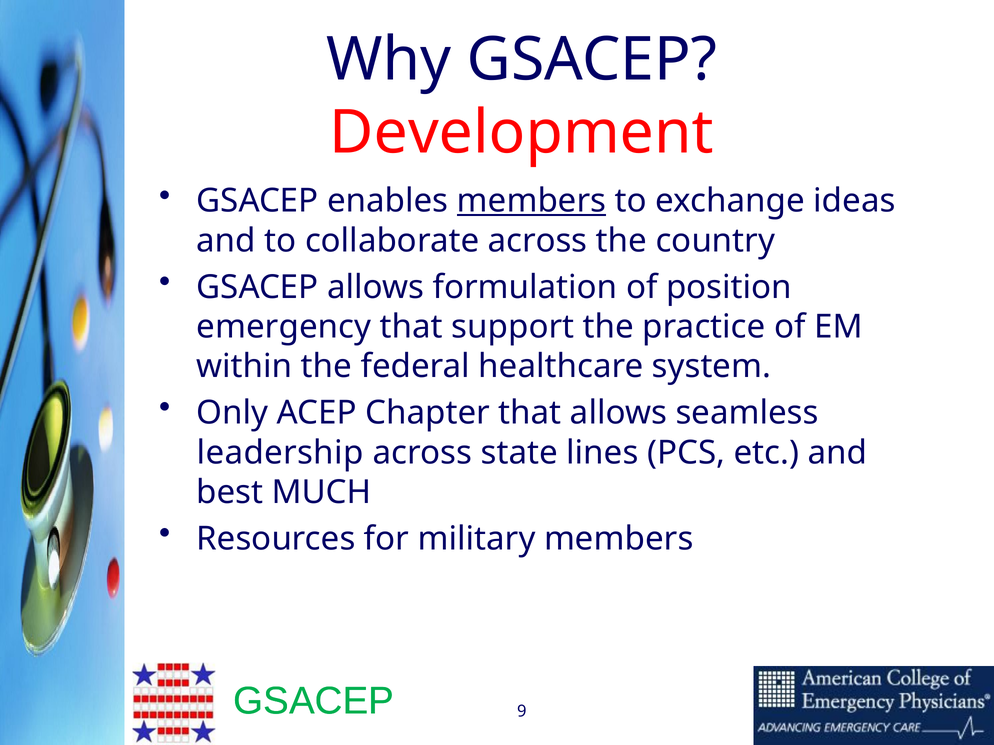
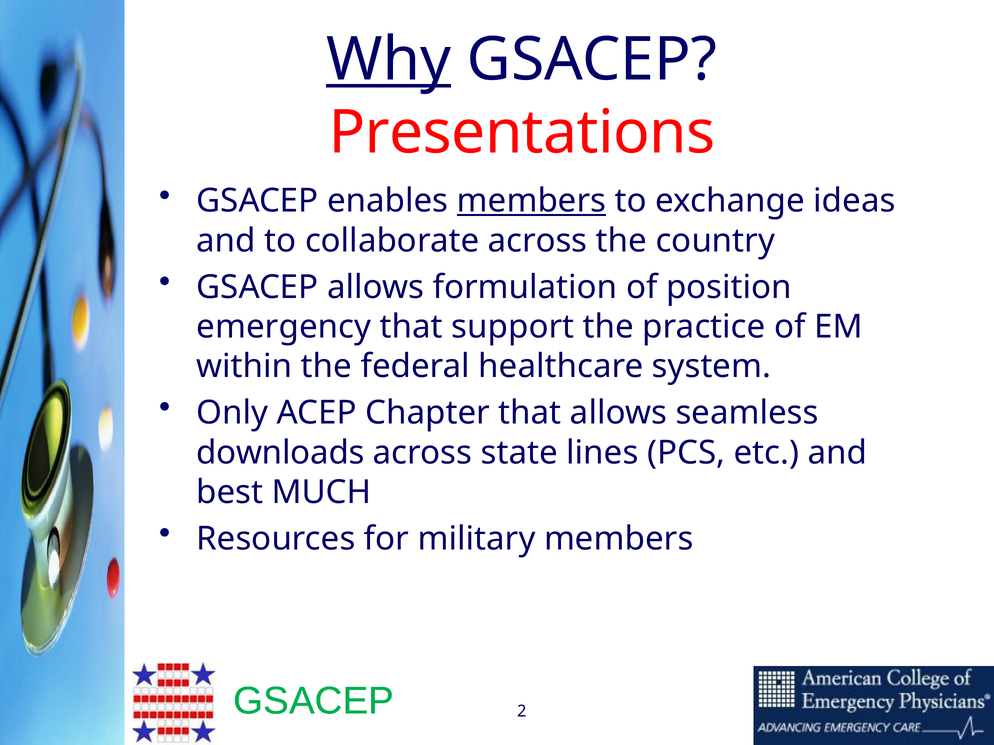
Why underline: none -> present (389, 60)
Development: Development -> Presentations (522, 133)
leadership: leadership -> downloads (280, 453)
9: 9 -> 2 (522, 712)
